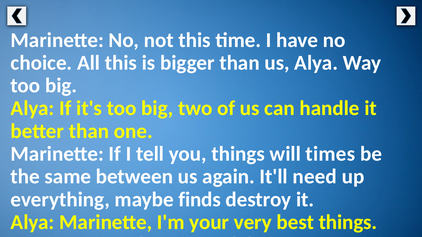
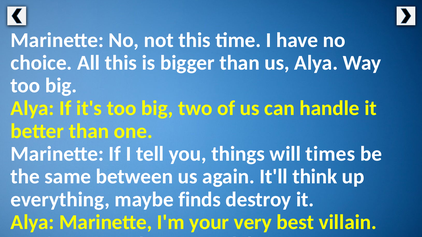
need: need -> think (315, 177)
best things: things -> villain (348, 222)
